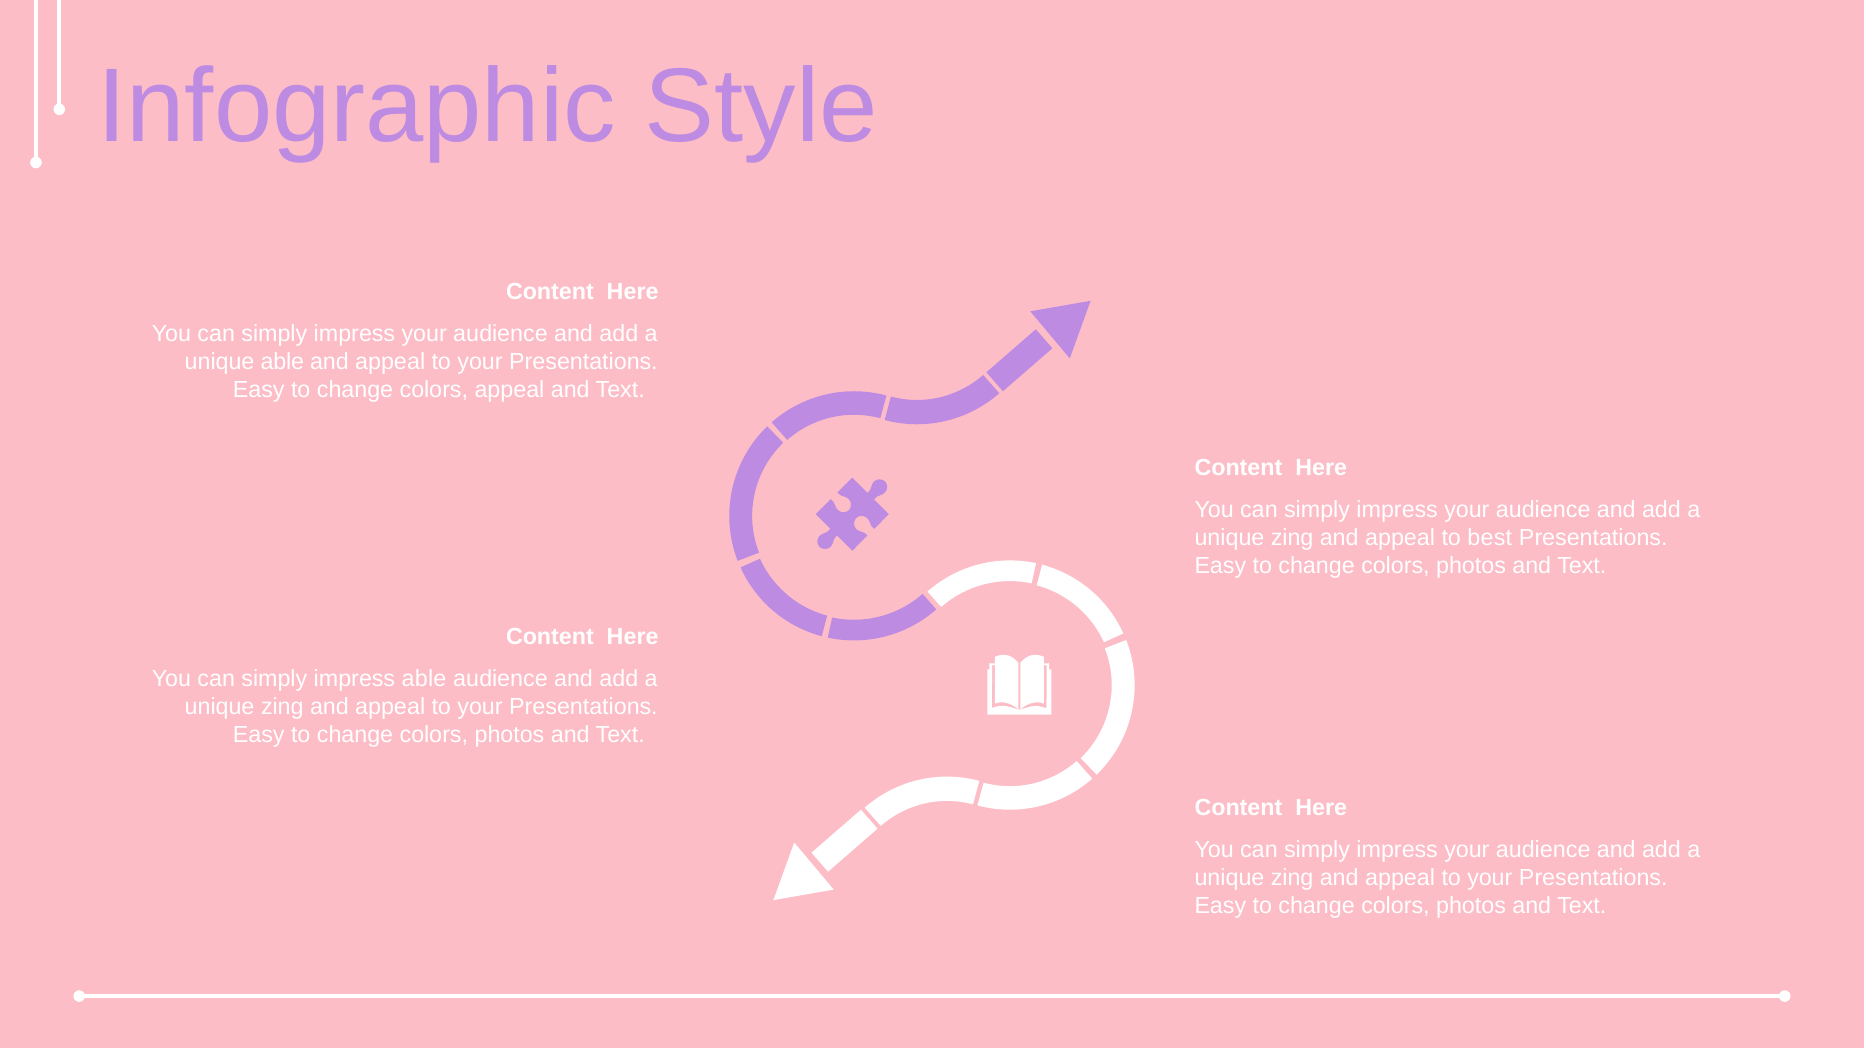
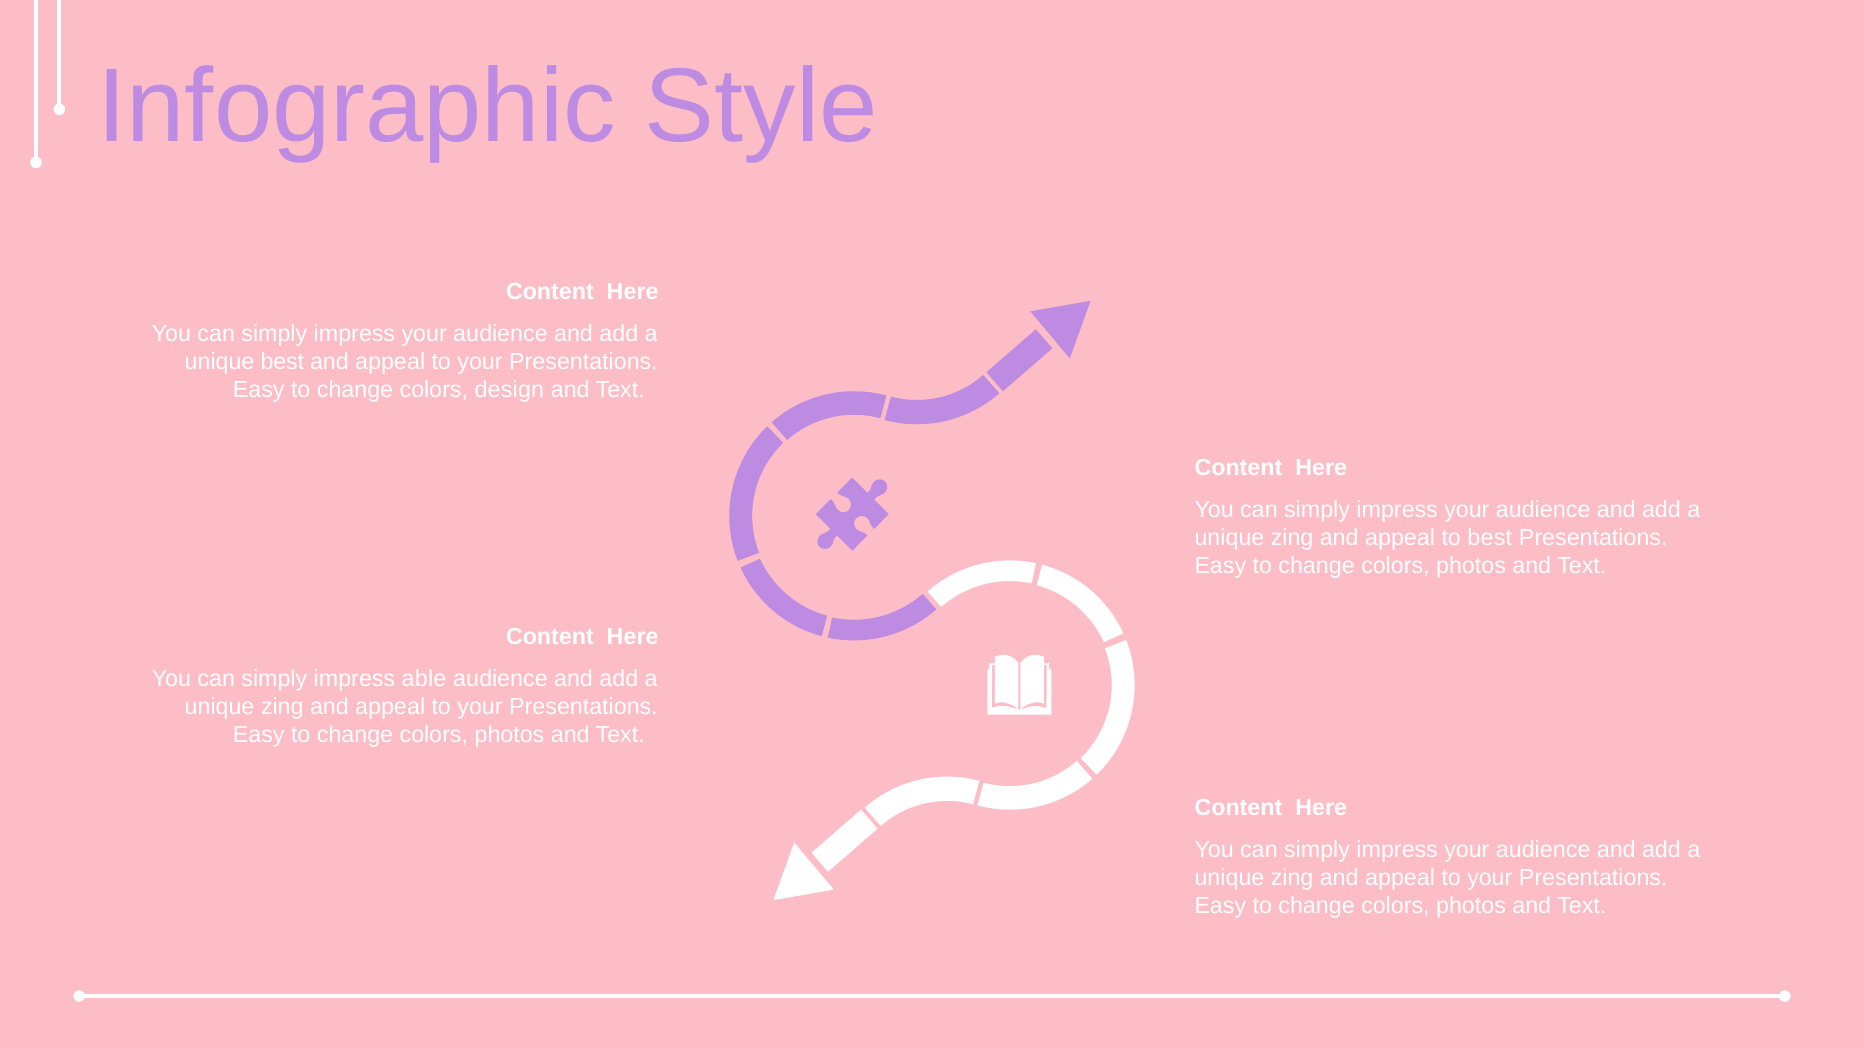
unique able: able -> best (282, 362)
colors appeal: appeal -> design (509, 390)
